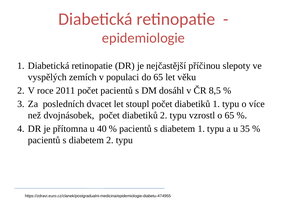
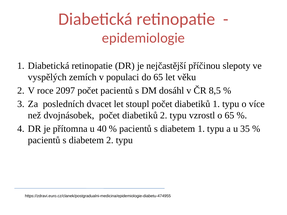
2011: 2011 -> 2097 (65, 91)
